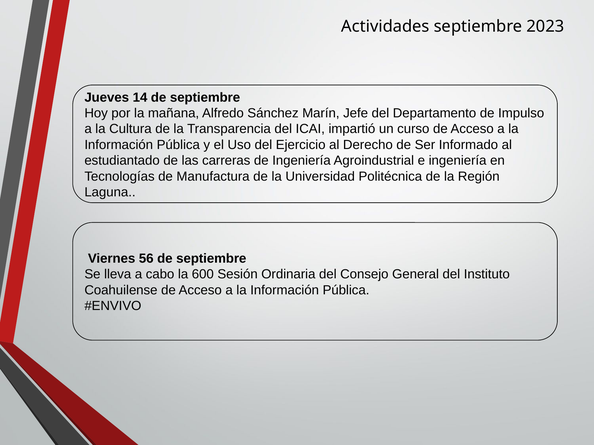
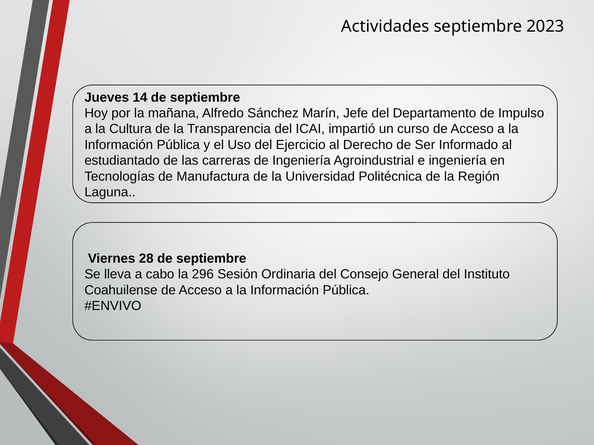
56: 56 -> 28 (146, 259)
600: 600 -> 296 (203, 275)
